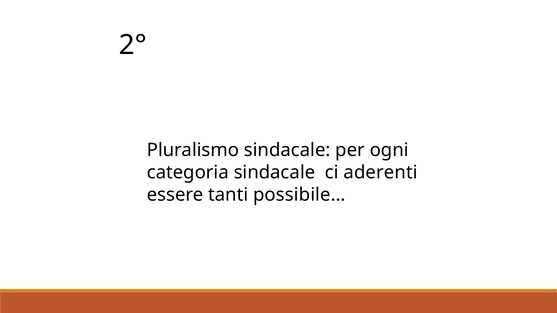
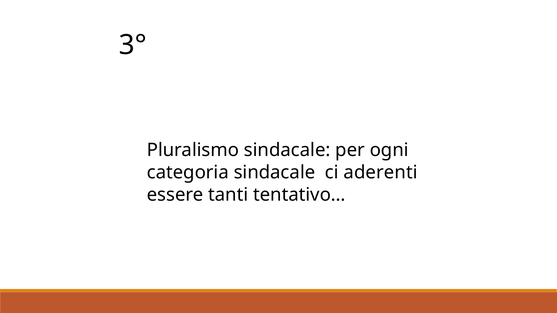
2°: 2° -> 3° (133, 45)
possibile…: possibile… -> tentativo… (299, 195)
